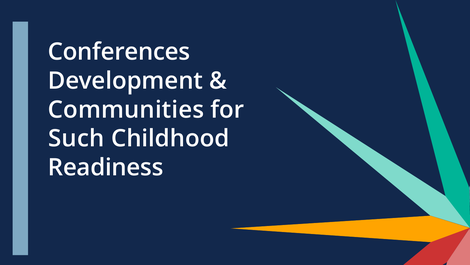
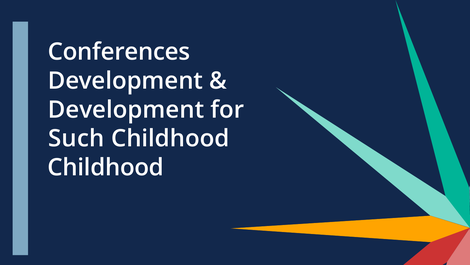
Communities: Communities -> Development (126, 110)
Readiness: Readiness -> Childhood (106, 167)
